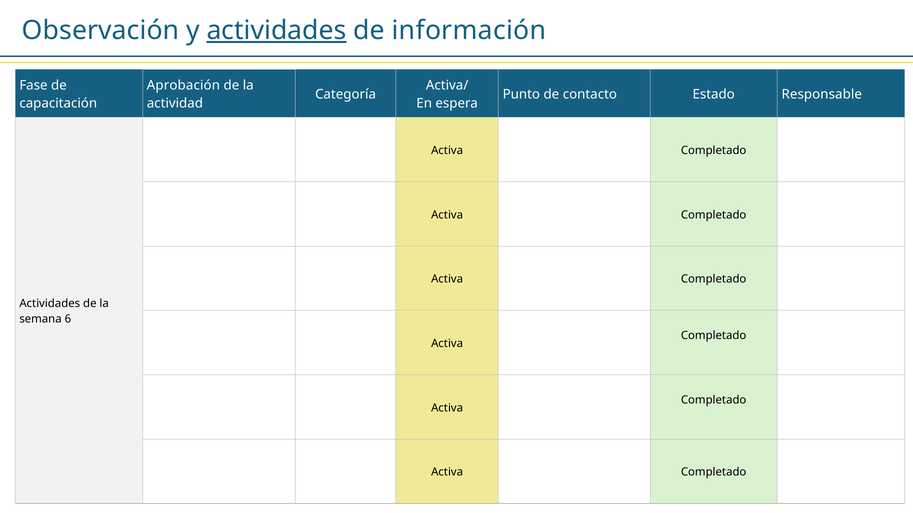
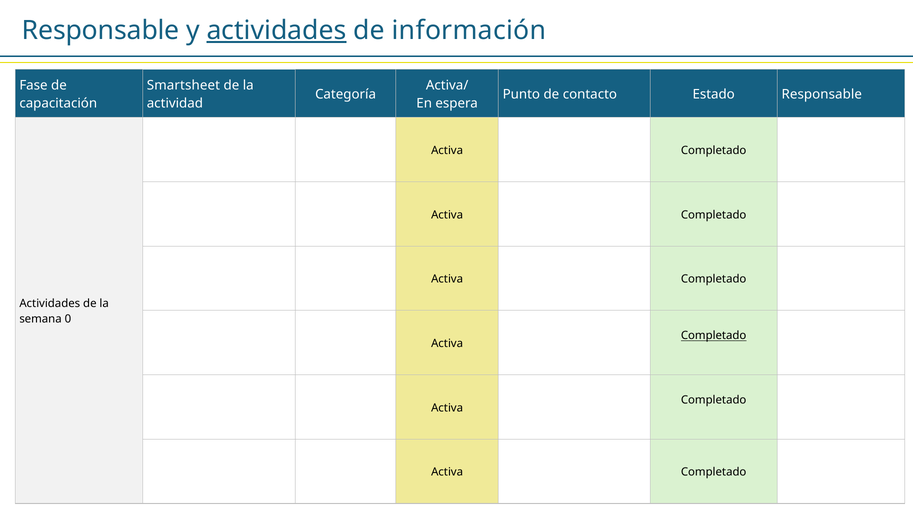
Observación: Observación -> Responsable (101, 31)
Aprobación: Aprobación -> Smartsheet (183, 85)
6: 6 -> 0 (68, 319)
Completado underline: none -> present (714, 336)
